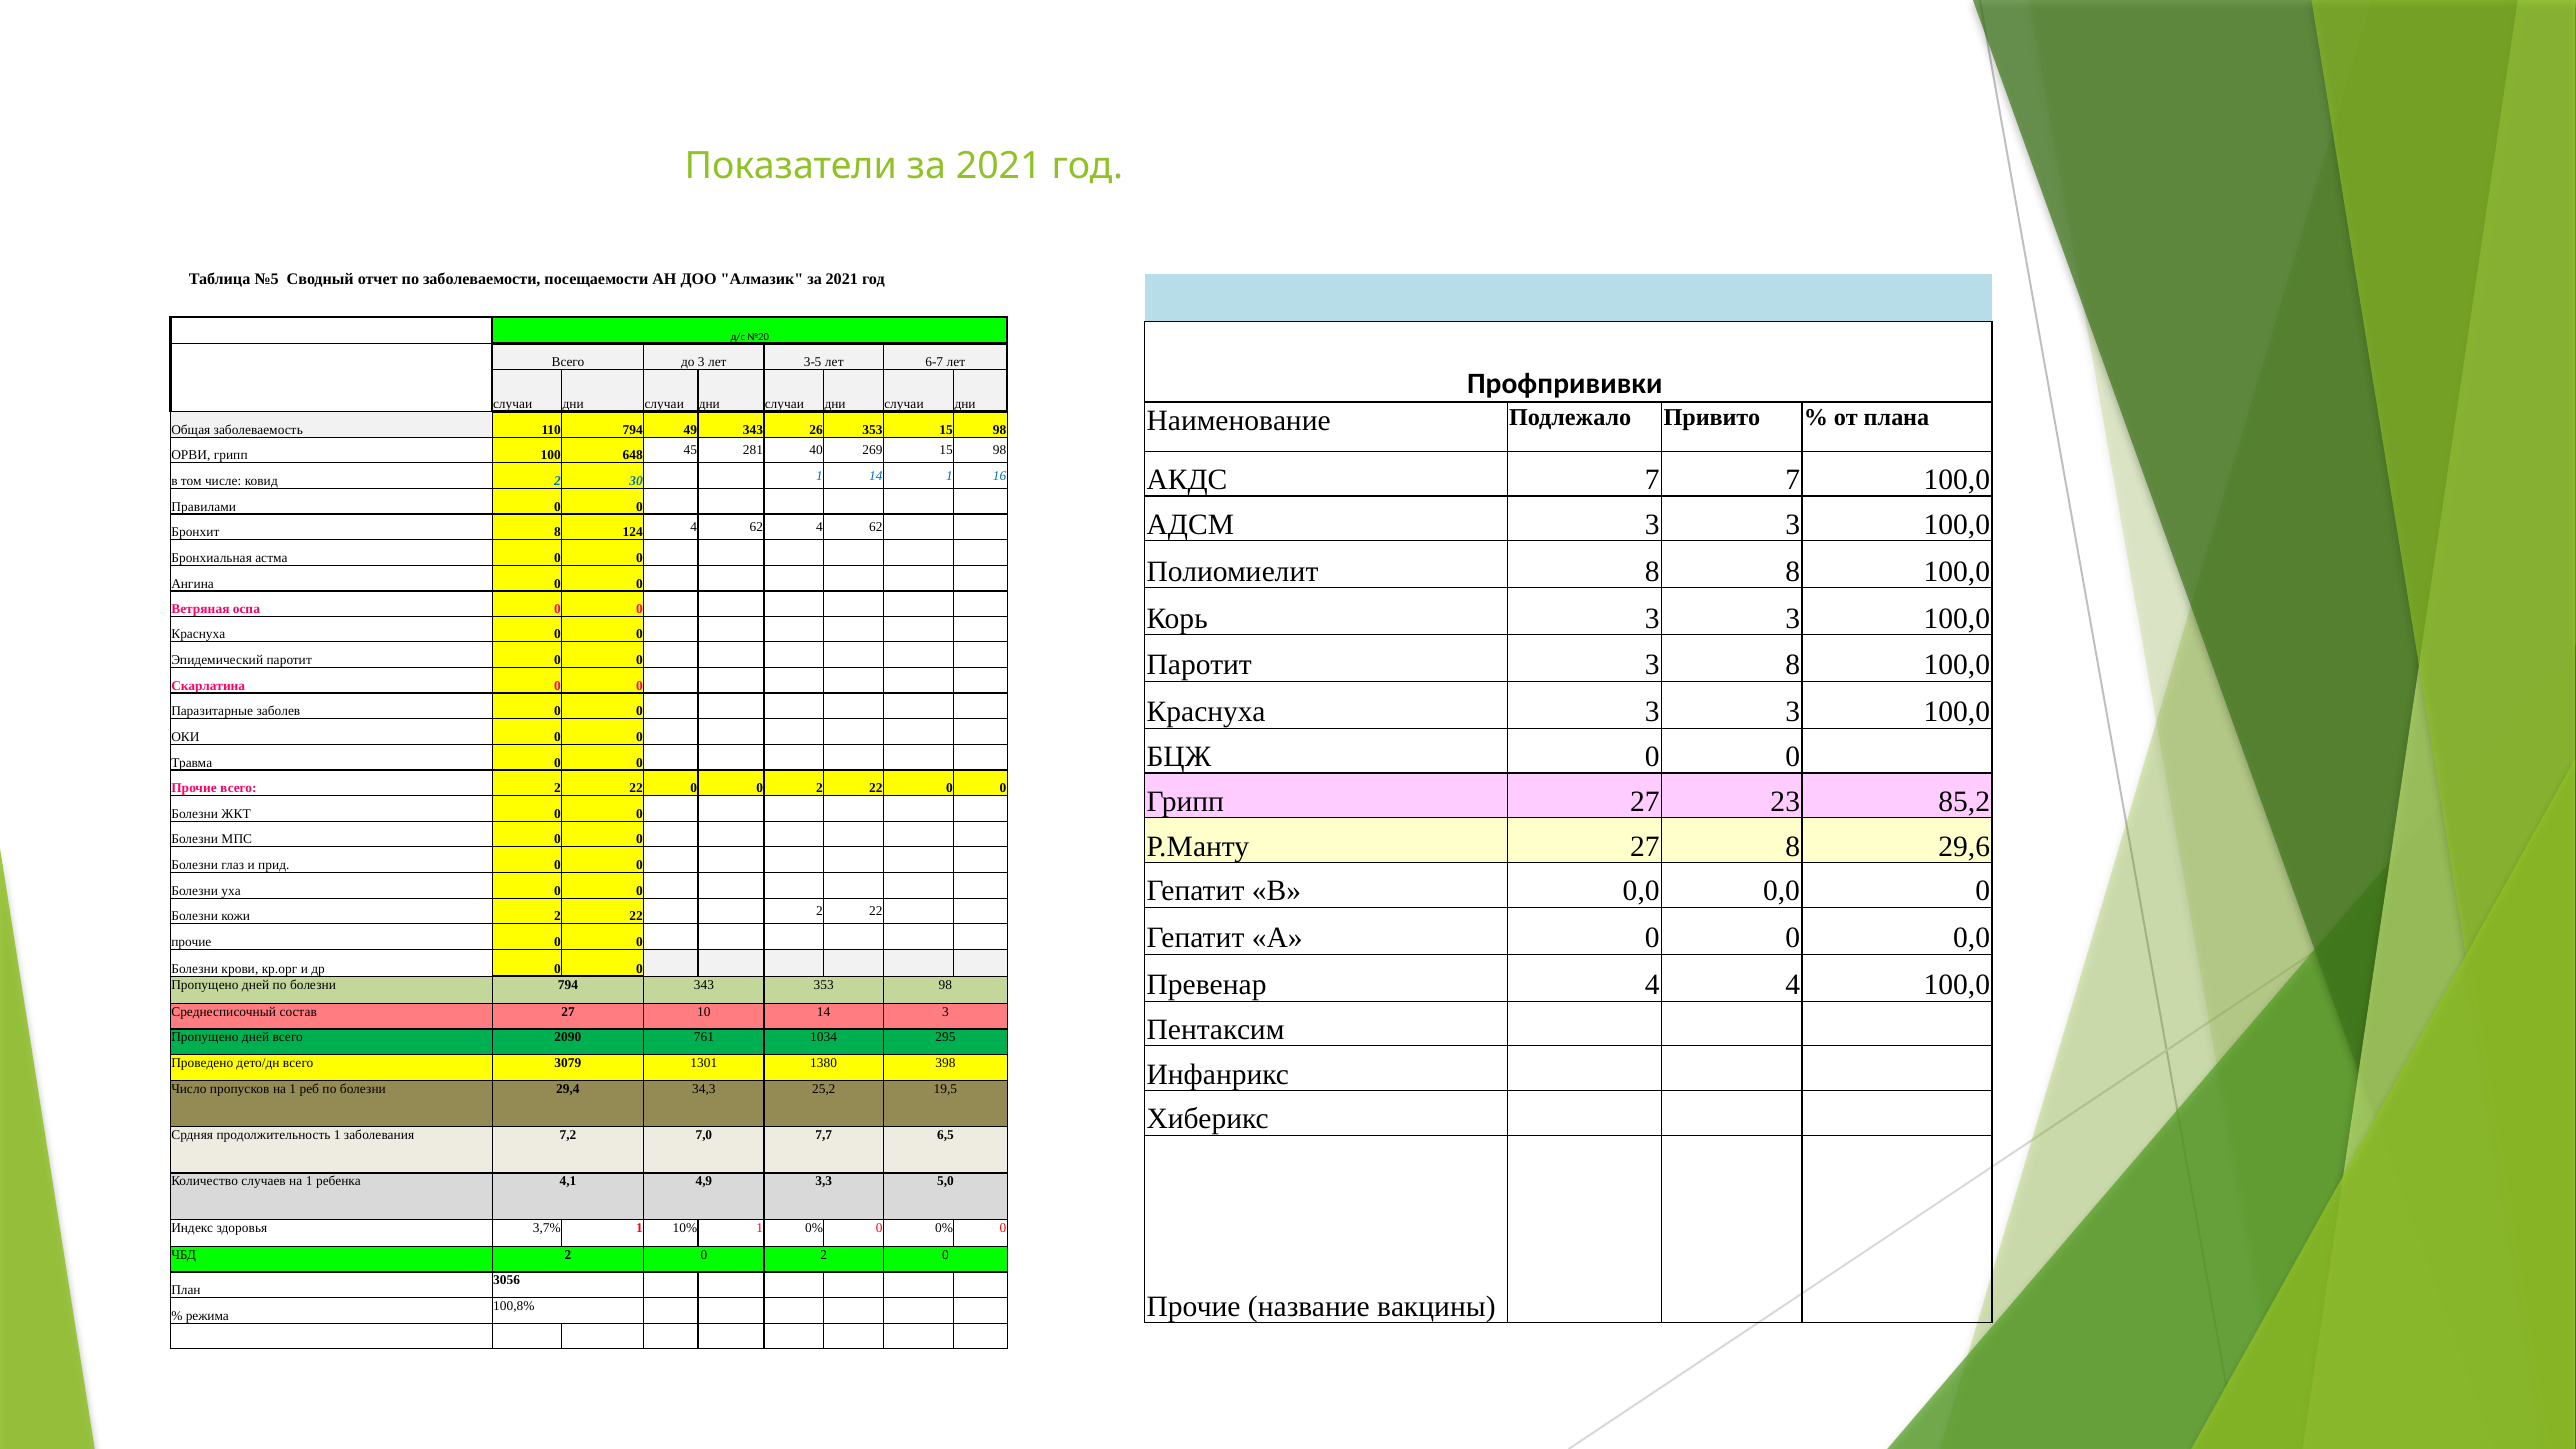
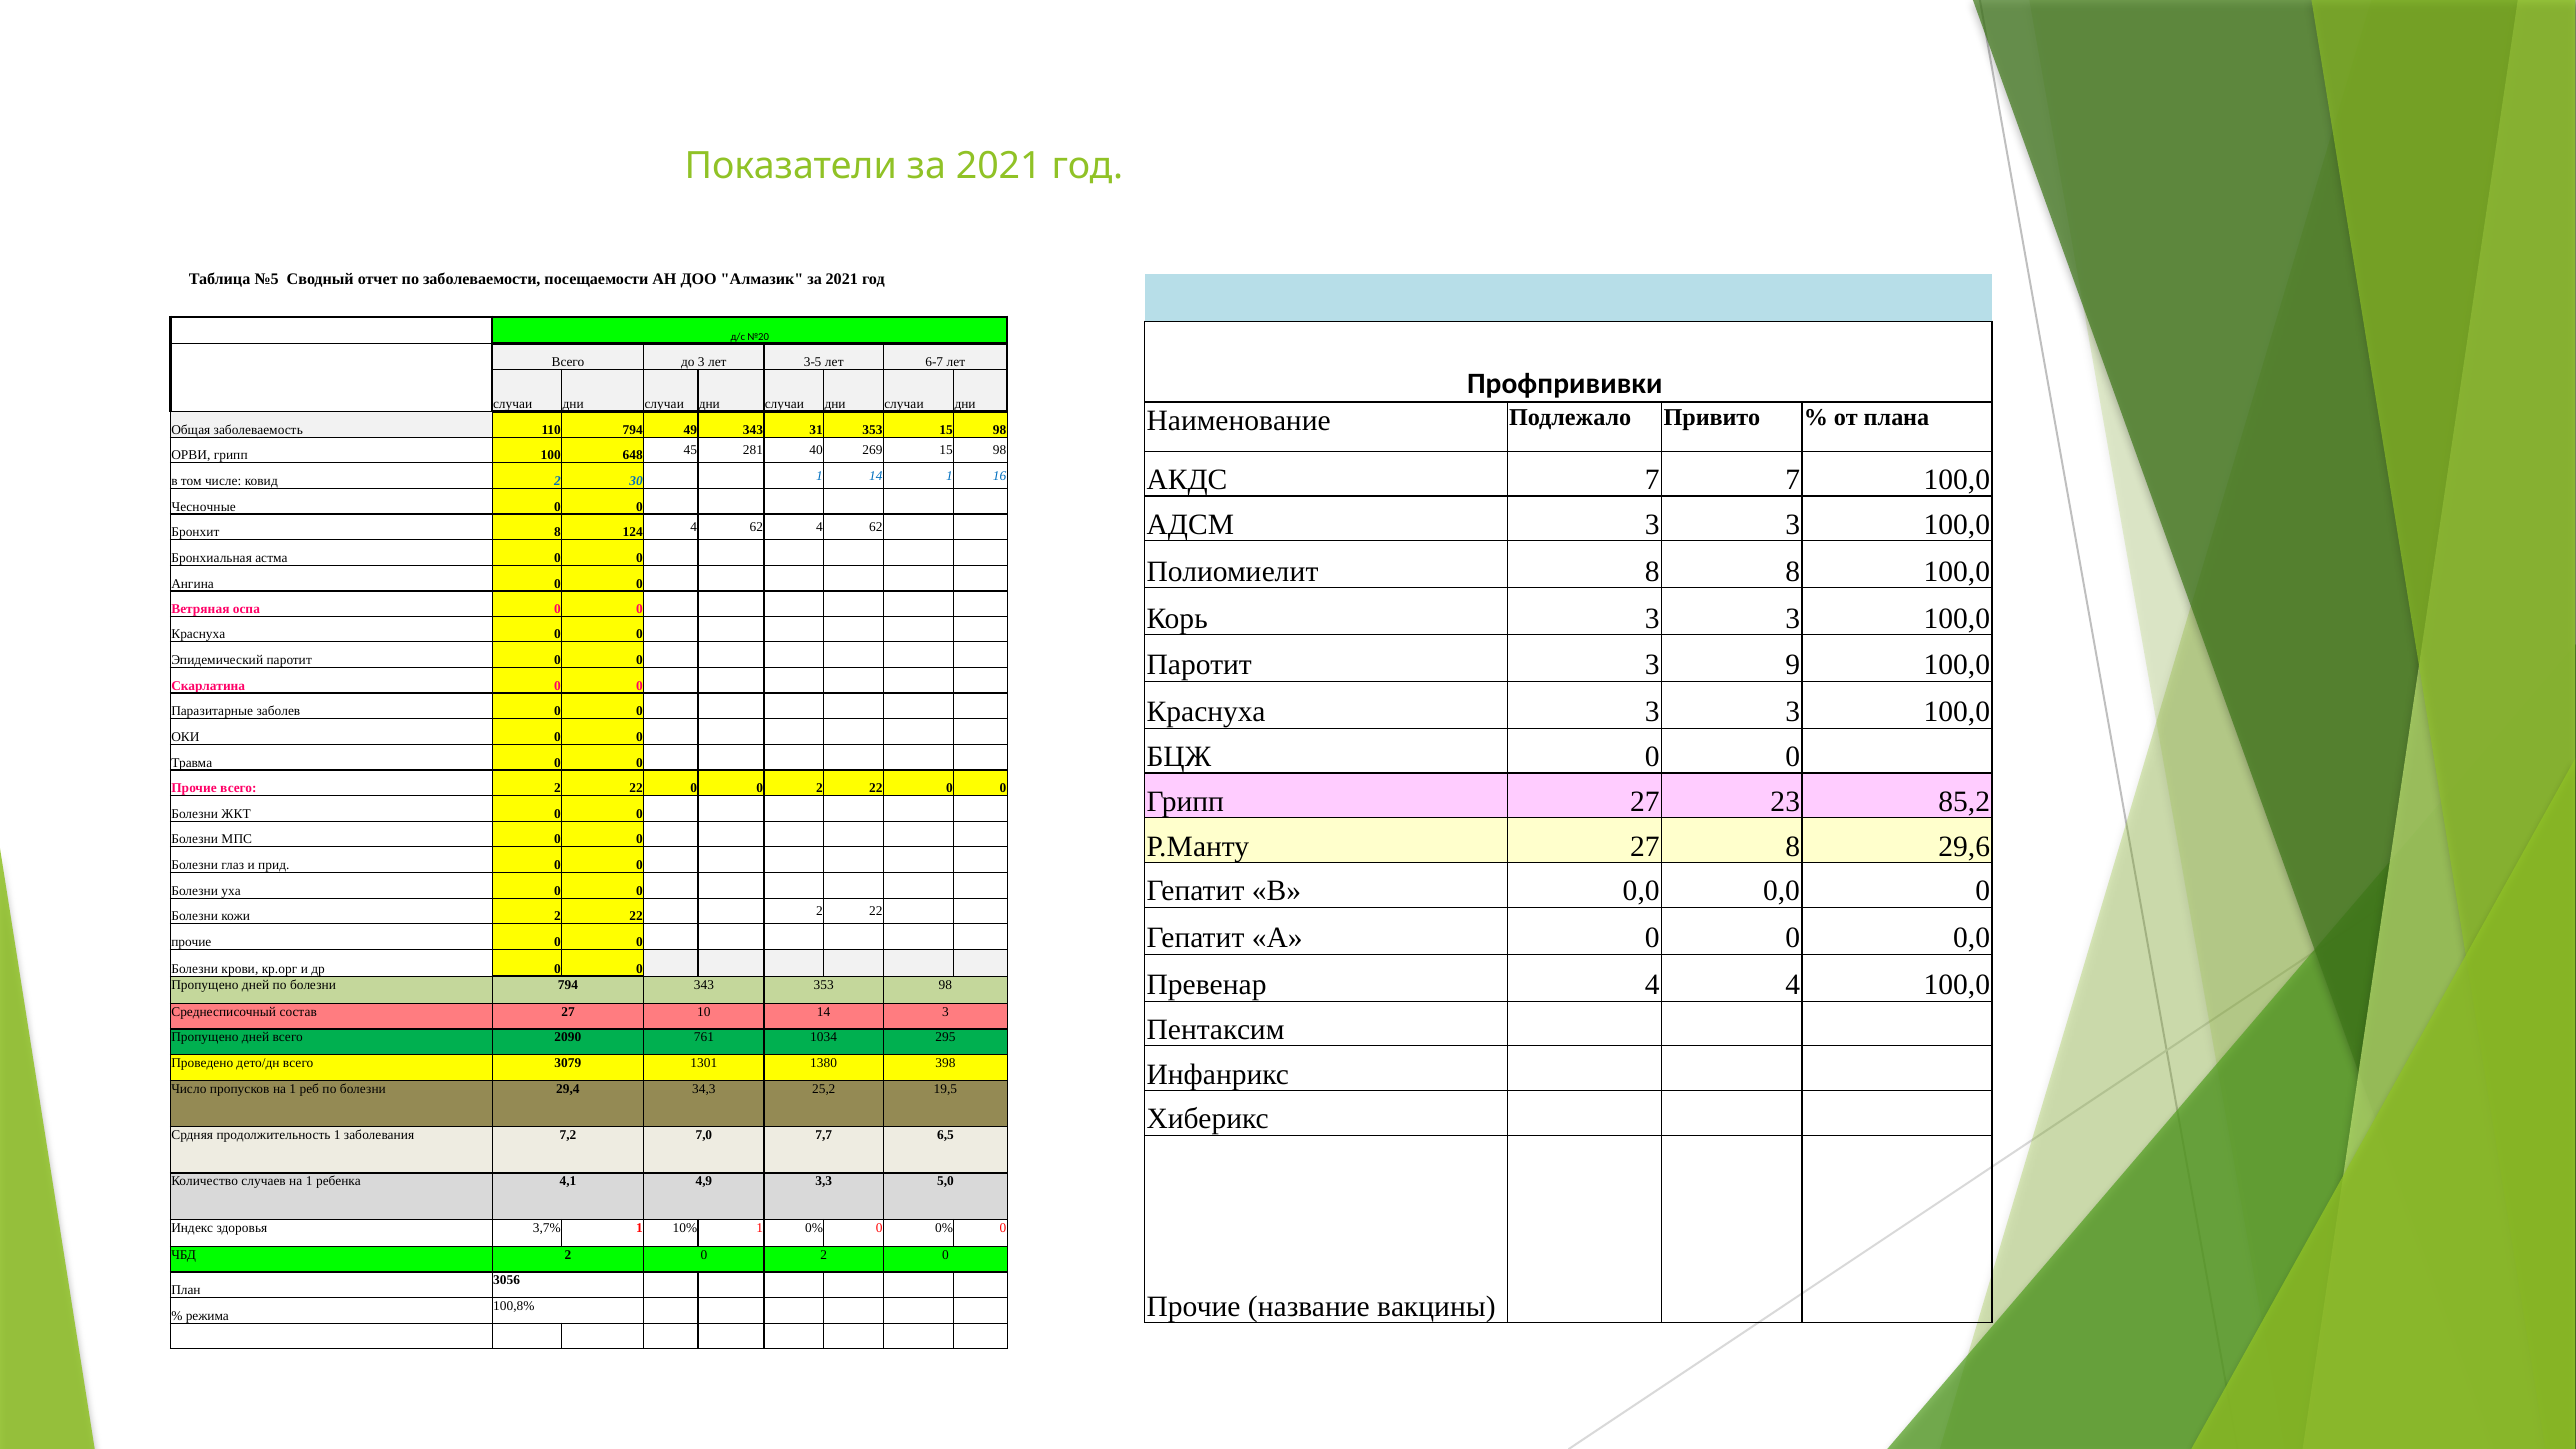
26: 26 -> 31 (816, 430)
Правилами: Правилами -> Чесночные (204, 507)
3 8: 8 -> 9 (1793, 665)
